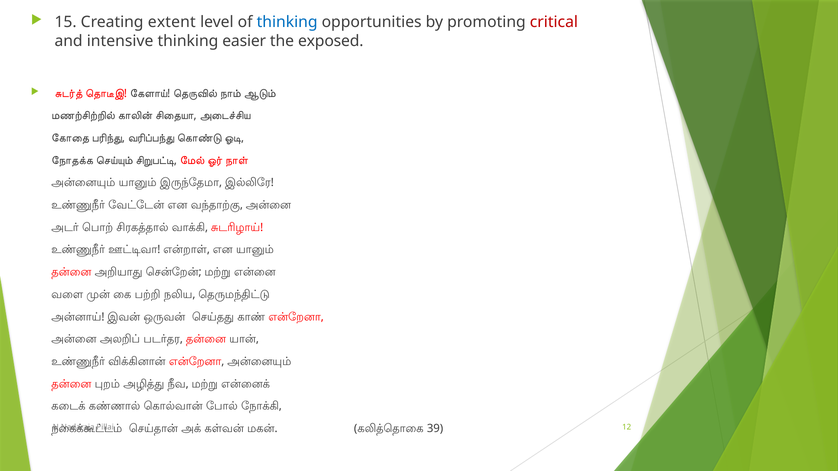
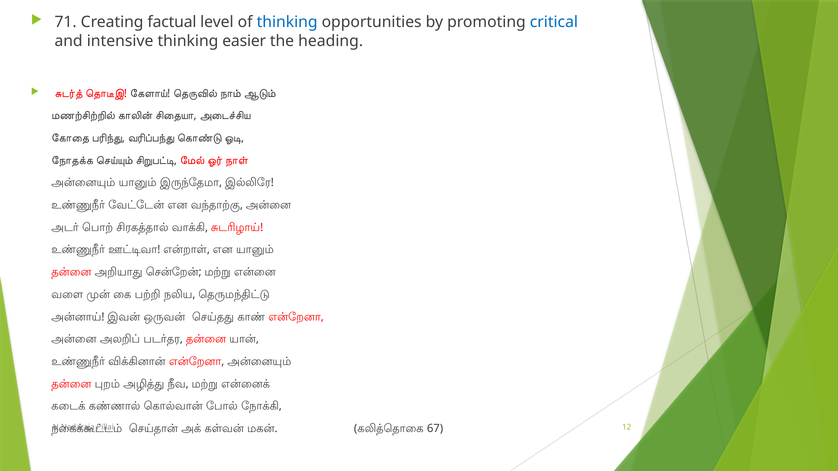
15: 15 -> 71 (66, 22)
extent: extent -> factual (172, 22)
critical colour: red -> blue (554, 22)
exposed: exposed -> heading (331, 41)
39: 39 -> 67 (435, 429)
